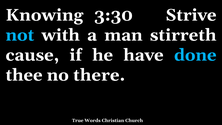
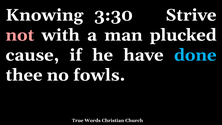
not colour: light blue -> pink (20, 35)
stirreth: stirreth -> plucked (183, 35)
there: there -> fowls (99, 75)
